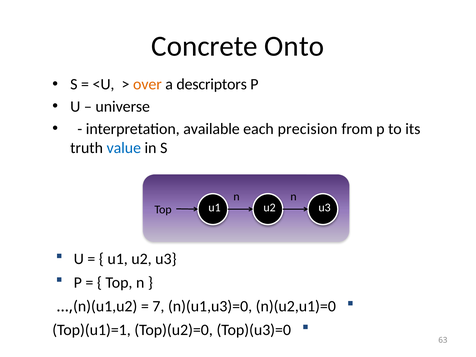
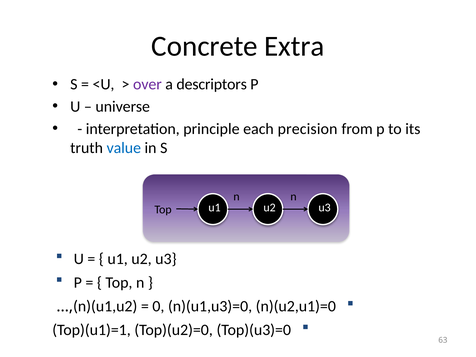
Onto: Onto -> Extra (294, 46)
over colour: orange -> purple (147, 84)
available: available -> principle (211, 129)
7: 7 -> 0 (158, 306)
